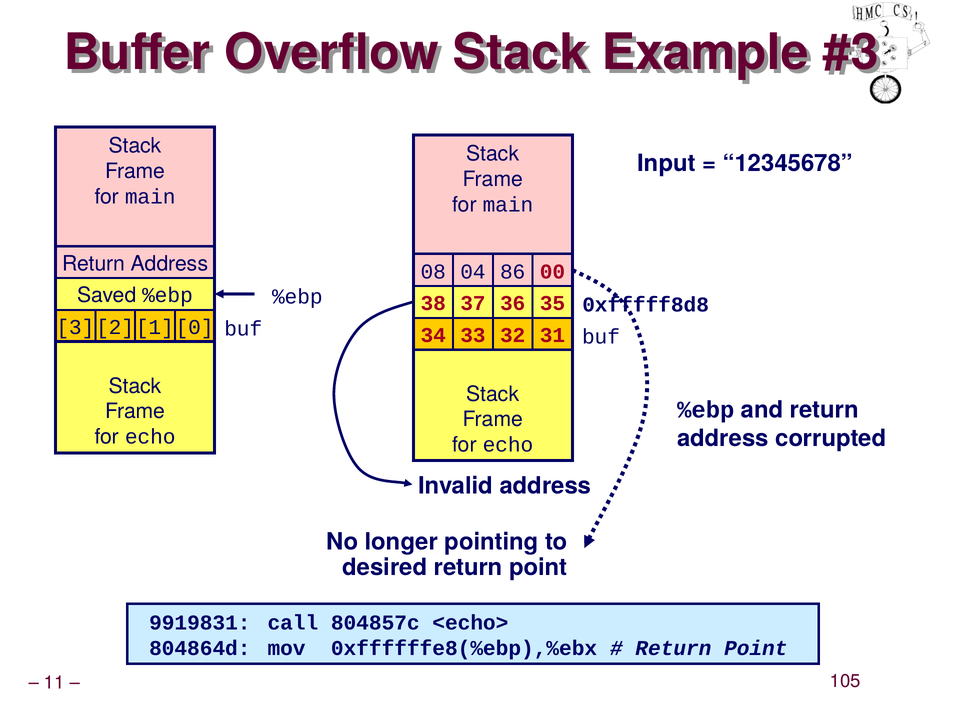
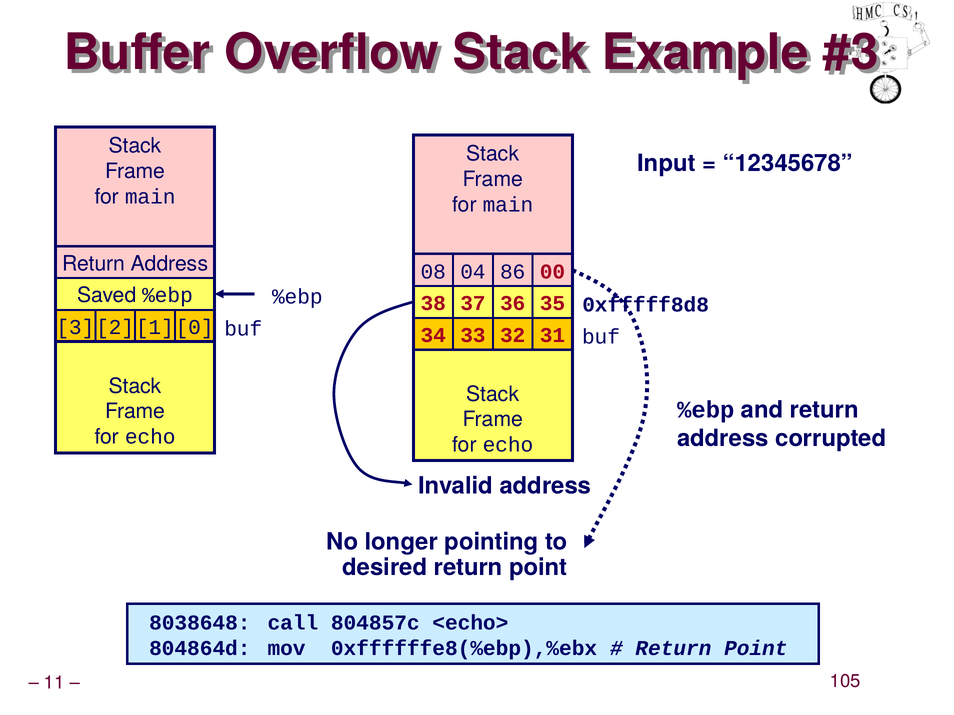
9919831: 9919831 -> 8038648 (200, 623)
